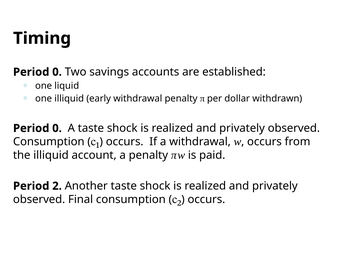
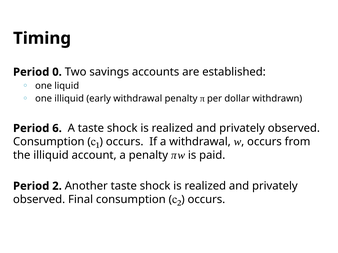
0: 0 -> 6 (57, 129)
